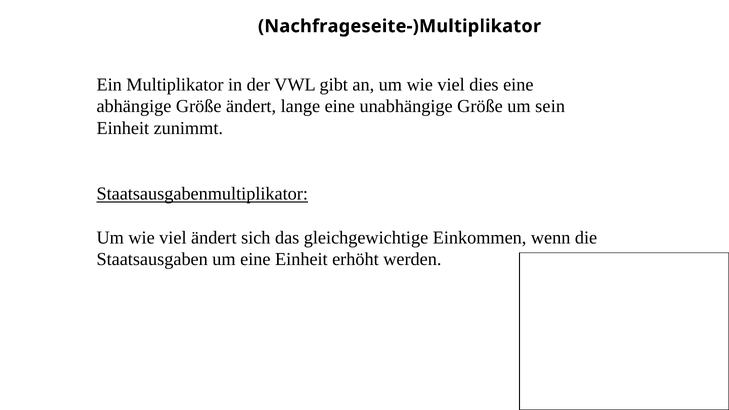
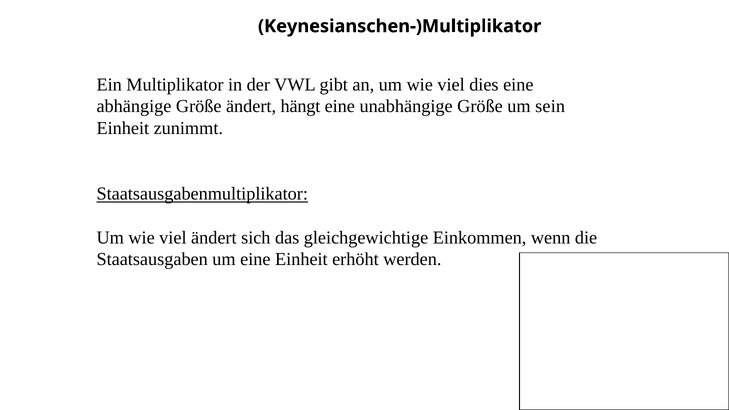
Nachfrageseite-)Multiplikator: Nachfrageseite-)Multiplikator -> Keynesianschen-)Multiplikator (400, 26)
lange: lange -> hängt (300, 106)
